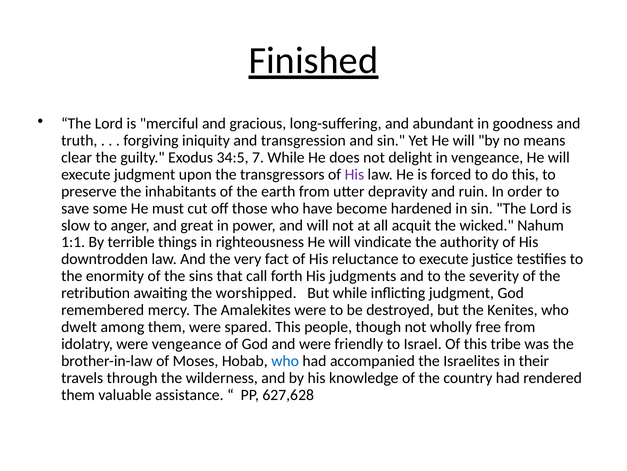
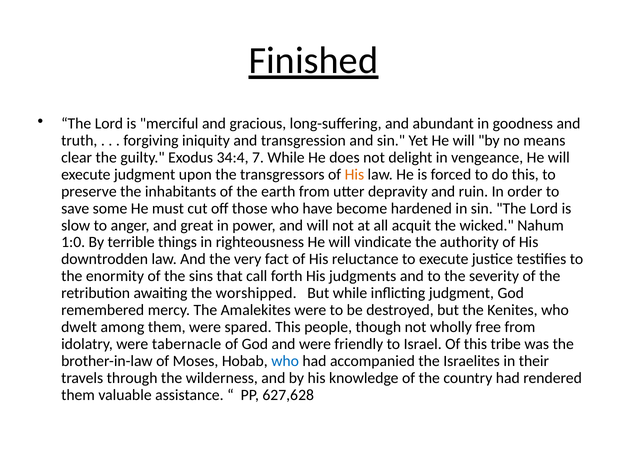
34:5: 34:5 -> 34:4 (233, 157)
His colour: purple -> orange (354, 174)
1:1: 1:1 -> 1:0 (73, 242)
were vengeance: vengeance -> tabernacle (187, 344)
